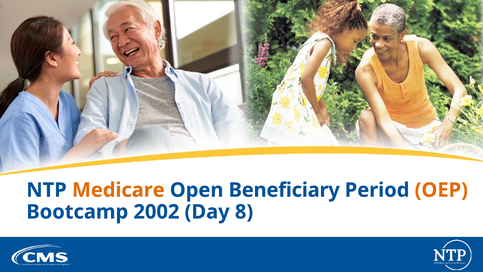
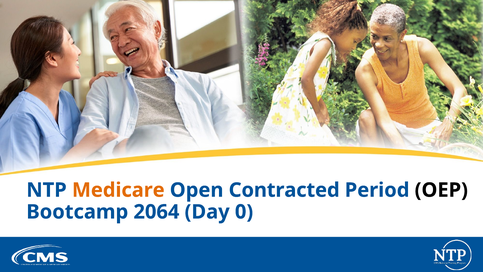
Beneficiary: Beneficiary -> Contracted (284, 190)
OEP colour: orange -> black (441, 190)
2002: 2002 -> 2064 (156, 212)
8: 8 -> 0 (244, 212)
